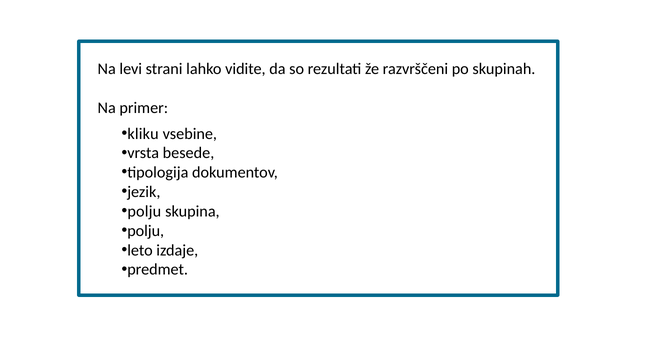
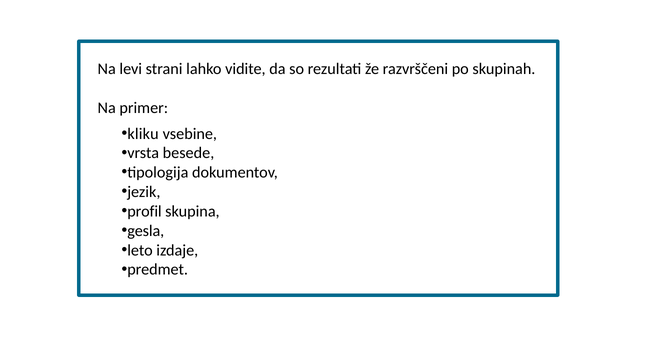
polju: polju -> profil (144, 211)
polju: polju -> gesla (146, 231)
